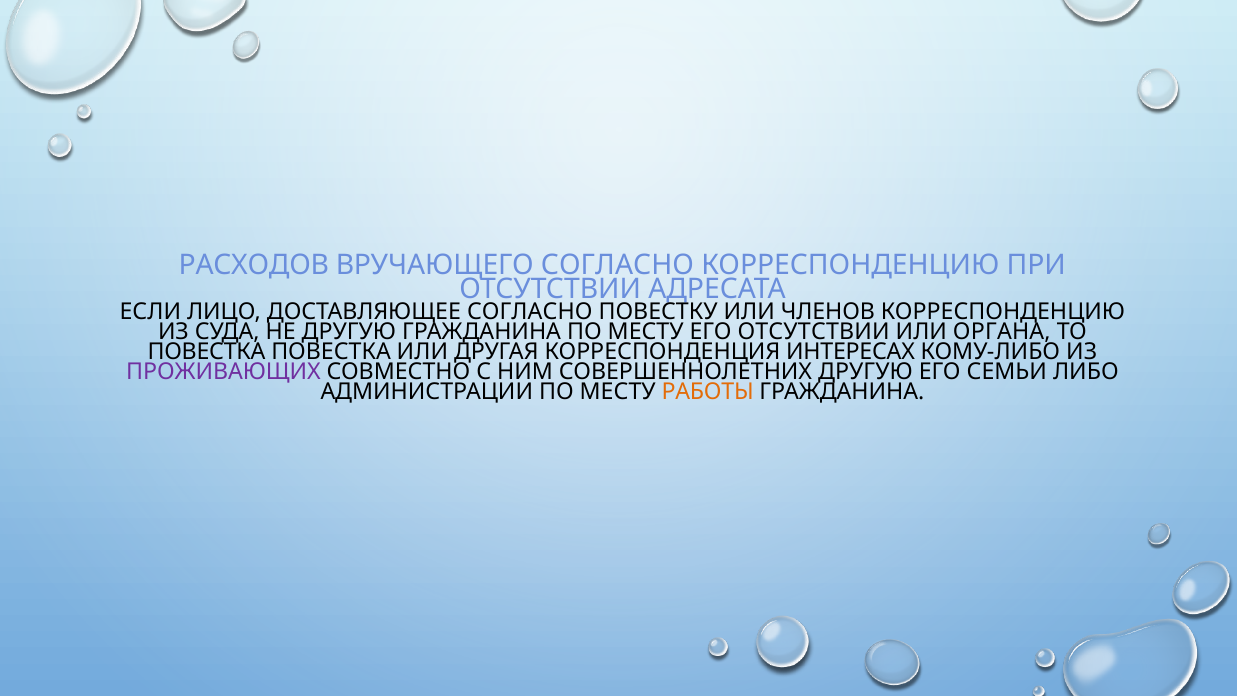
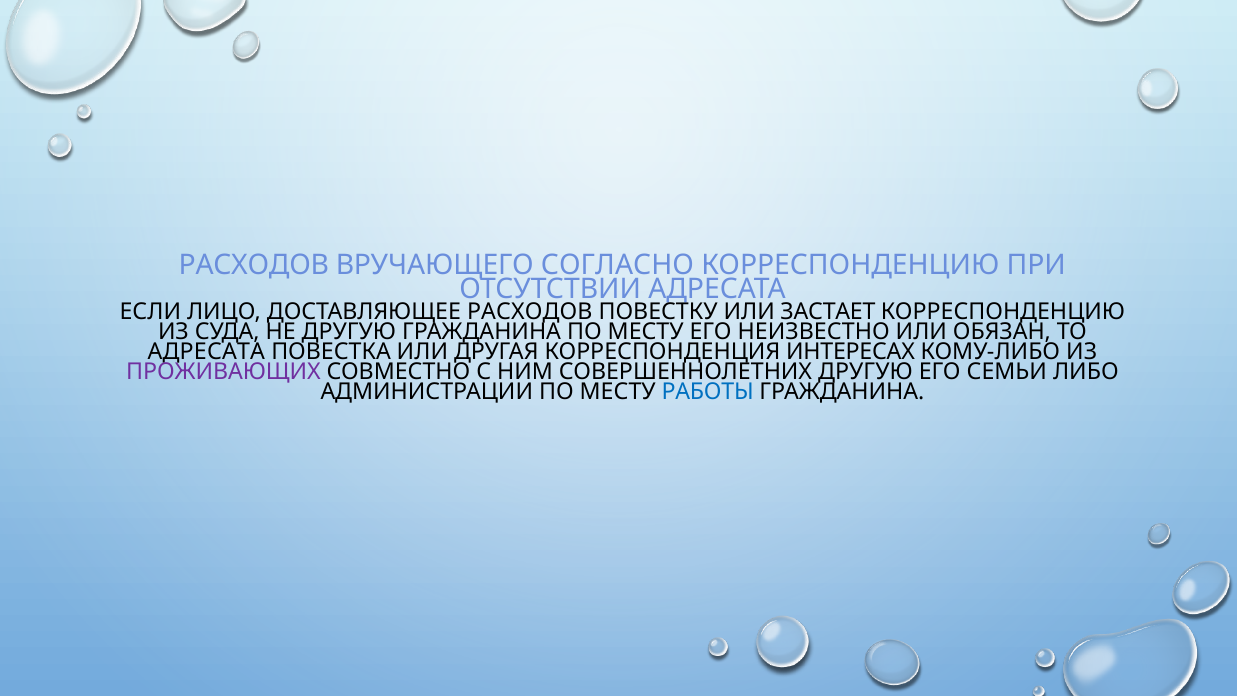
ДОСТАВЛЯЮЩЕЕ СОГЛАСНО: СОГЛАСНО -> РАСХОДОВ (530, 312)
ЧЛЕНОВ: ЧЛЕНОВ -> ЗАСТАЕТ (828, 312)
ЕГО ОТСУТСТВИИ: ОТСУТСТВИИ -> НЕИЗВЕСТНО (814, 332)
ОРГАНА: ОРГАНА -> ОБЯЗАН (1002, 332)
ПОВЕСТКА: ПОВЕСТКА -> АДРЕСАТА (206, 352)
РАБОТЫ colour: orange -> blue (708, 392)
